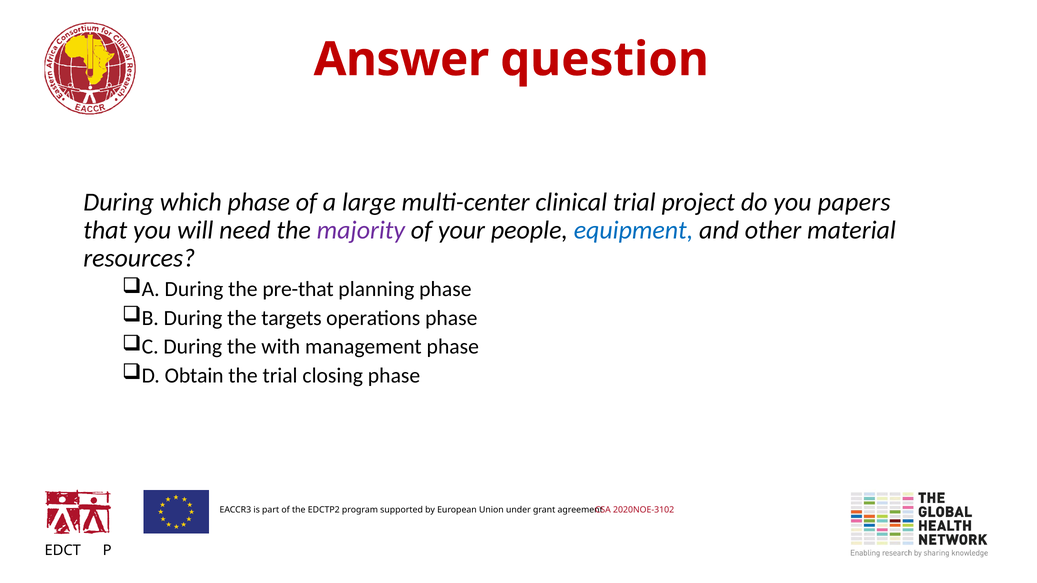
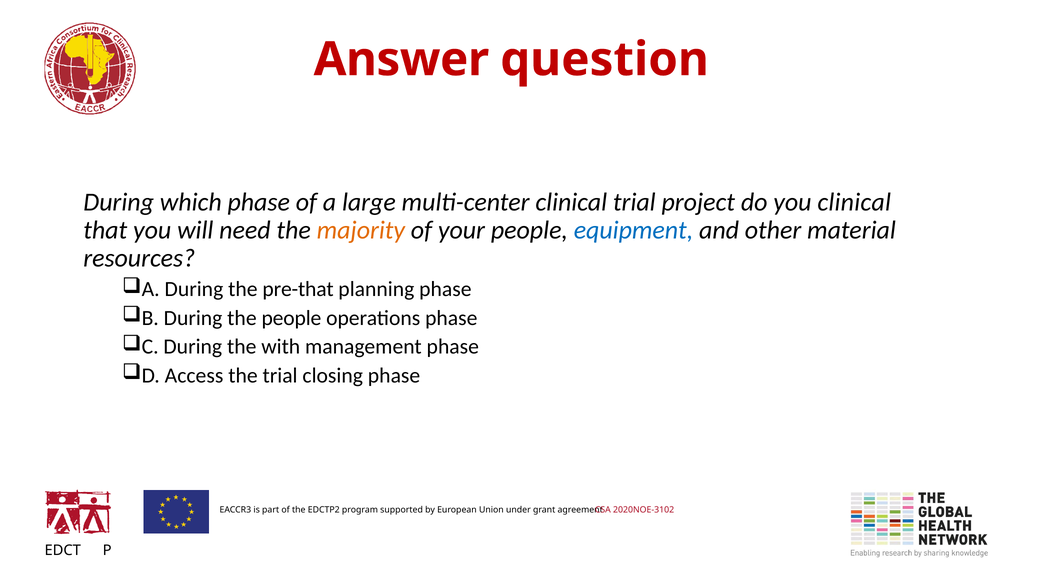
you papers: papers -> clinical (854, 202)
majority colour: purple -> orange (361, 230)
the targets: targets -> people (291, 318)
Obtain: Obtain -> Access (194, 376)
